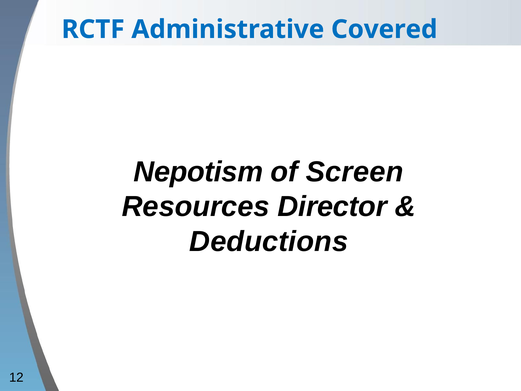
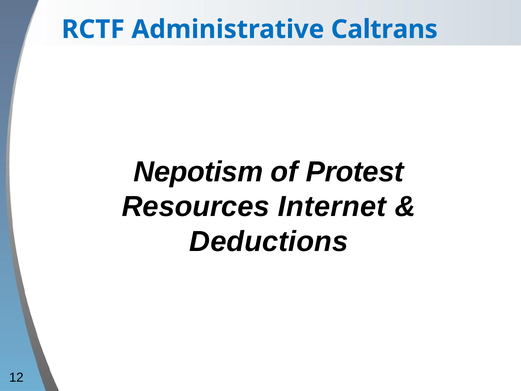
Covered: Covered -> Caltrans (384, 29)
Screen: Screen -> Protest (355, 172)
Director: Director -> Internet (332, 207)
